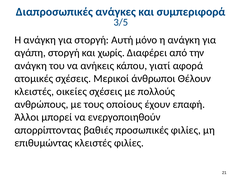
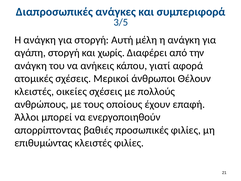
μόνο: μόνο -> μέλη (146, 40)
